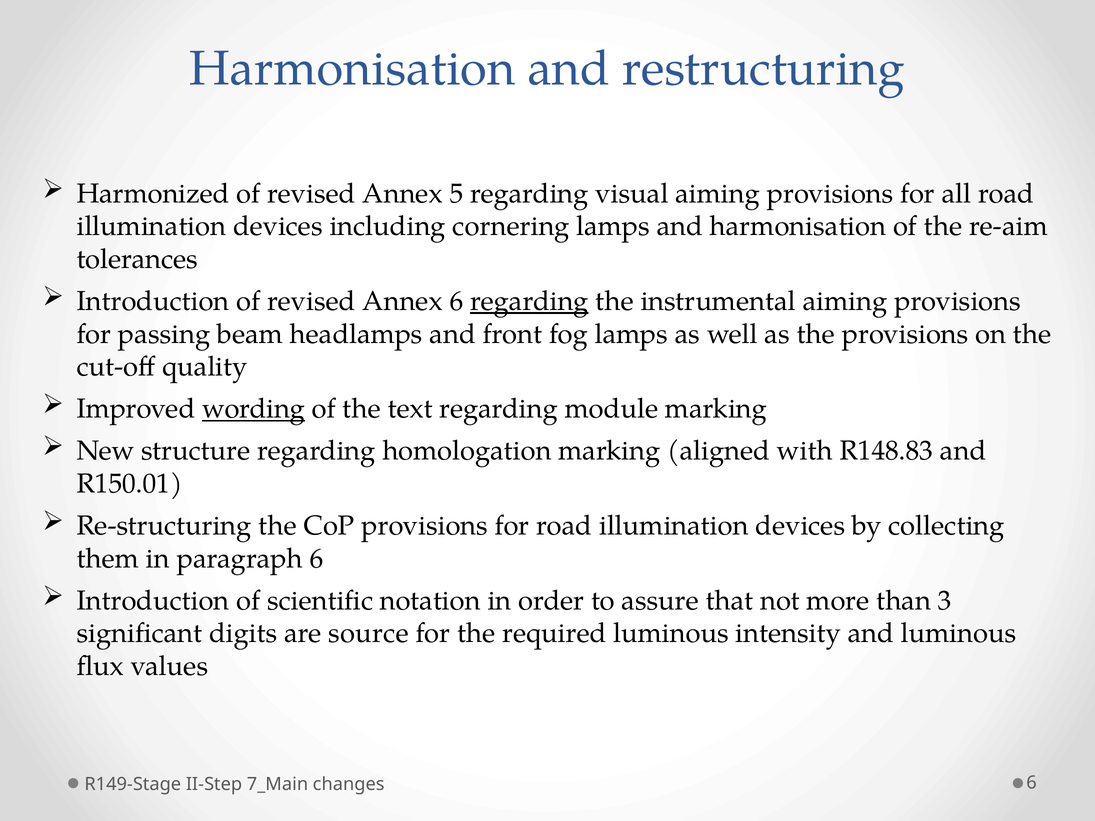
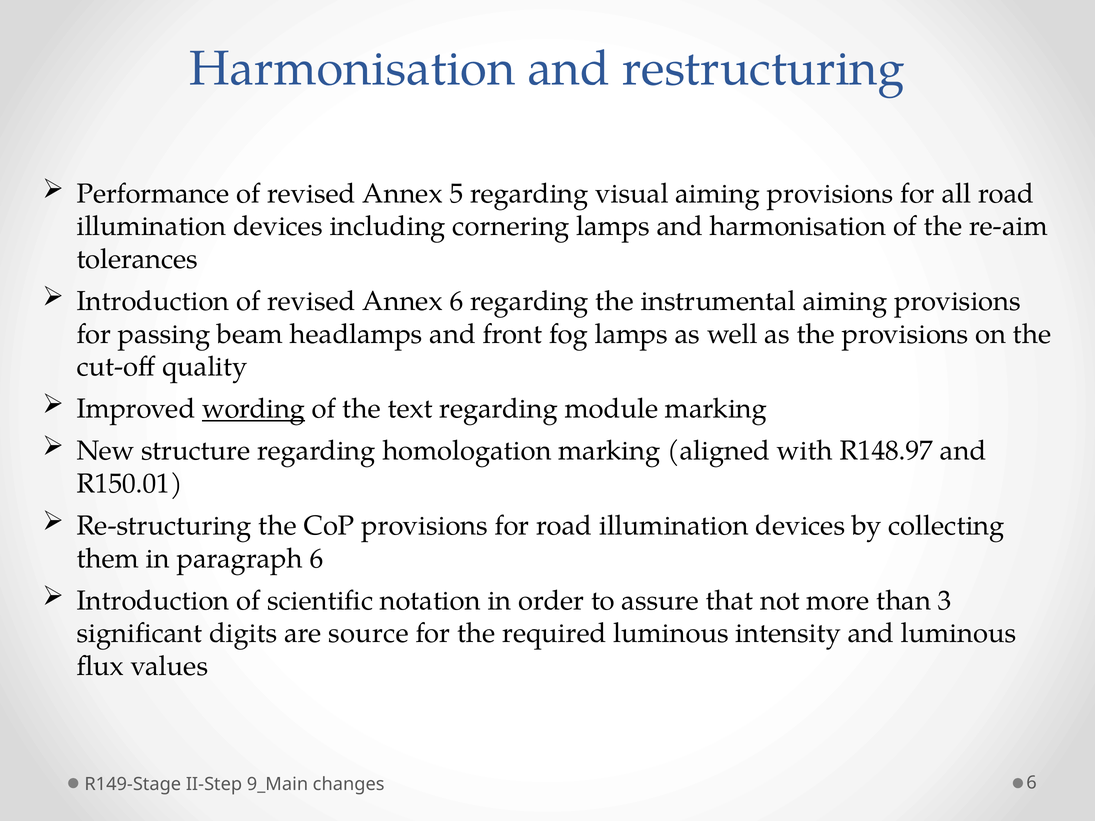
Harmonized: Harmonized -> Performance (153, 194)
regarding underline: present -> none (529, 301)
R148.83: R148.83 -> R148.97 (886, 451)
7_Main: 7_Main -> 9_Main (277, 784)
